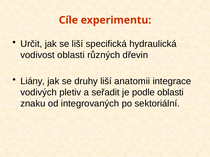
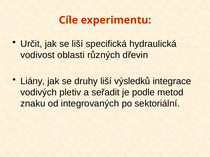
anatomii: anatomii -> výsledků (132, 81)
podle oblasti: oblasti -> metod (170, 93)
